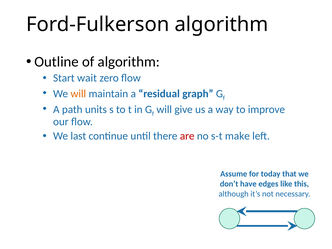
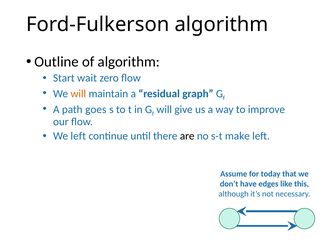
units: units -> goes (96, 110)
We last: last -> left (78, 136)
are colour: red -> black (187, 136)
